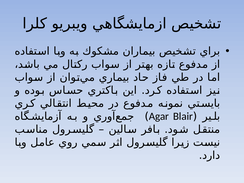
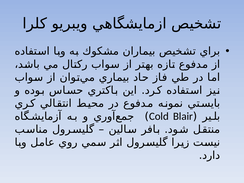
Agar: Agar -> Cold (159, 116)
